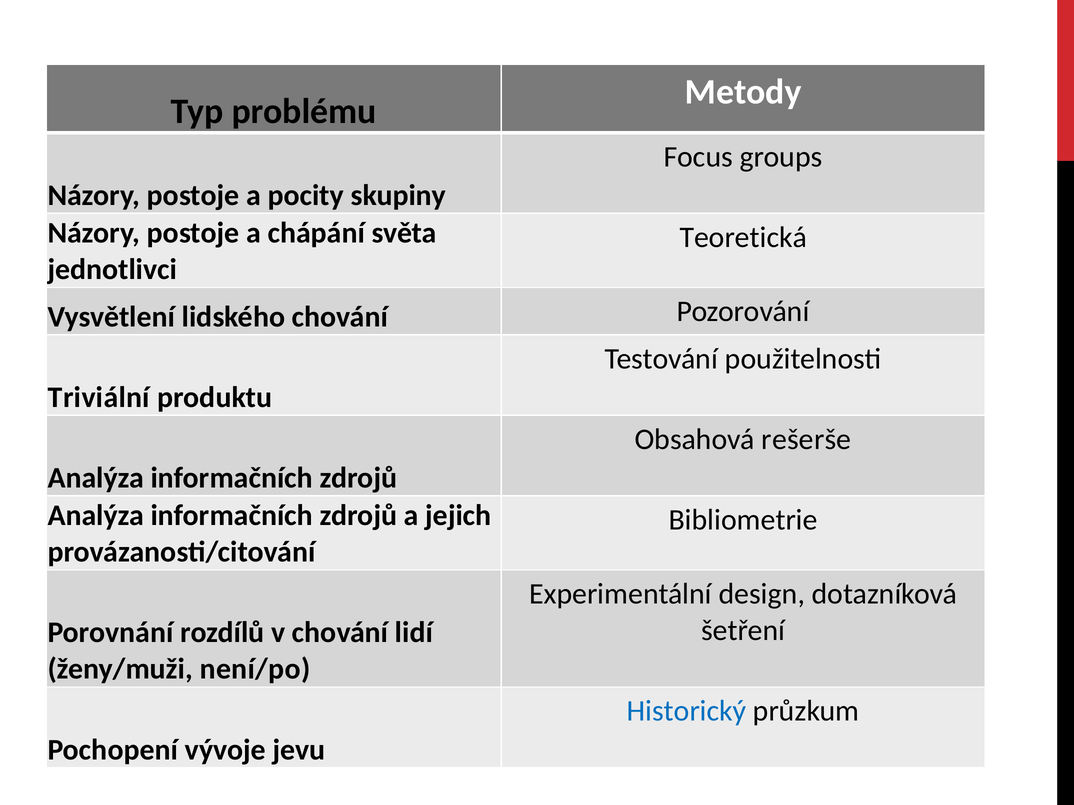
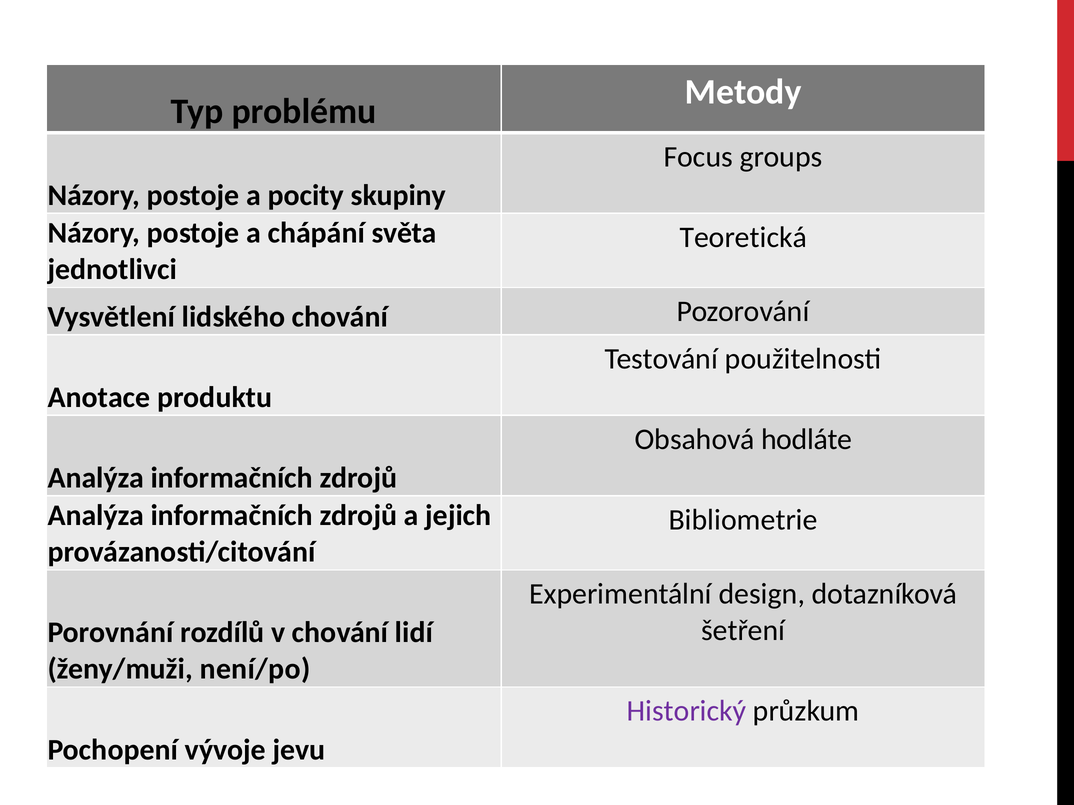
Triviální: Triviální -> Anotace (99, 398)
rešerše: rešerše -> hodláte (807, 440)
Historický colour: blue -> purple (687, 711)
